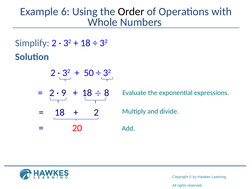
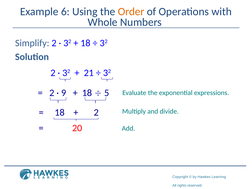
Order colour: black -> orange (131, 12)
50: 50 -> 21 (89, 73)
8: 8 -> 5 (107, 93)
